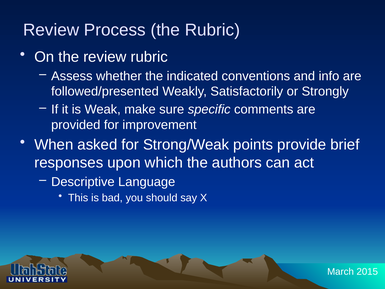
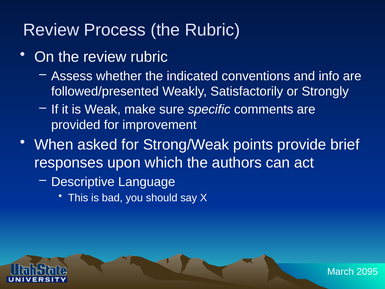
2015: 2015 -> 2095 (367, 271)
